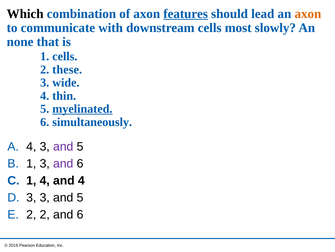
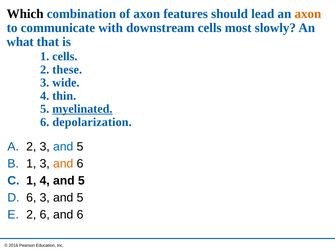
features underline: present -> none (186, 14)
none: none -> what (20, 42)
simultaneously: simultaneously -> depolarization (92, 122)
4: 4 -> 2 (31, 146)
and colour: purple -> blue (63, 146)
and colour: purple -> orange (63, 163)
4 and 4: 4 -> 5 (81, 180)
3: 3 -> 6 (31, 197)
2 2: 2 -> 6 (45, 214)
